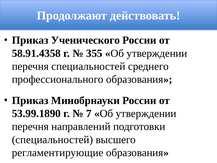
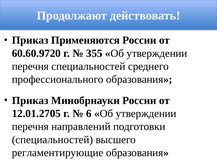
Ученического: Ученического -> Применяются (85, 40)
58.91.4358: 58.91.4358 -> 60.60.9720 (36, 53)
53.99.1890: 53.99.1890 -> 12.01.2705 (36, 113)
7: 7 -> 6 (89, 113)
